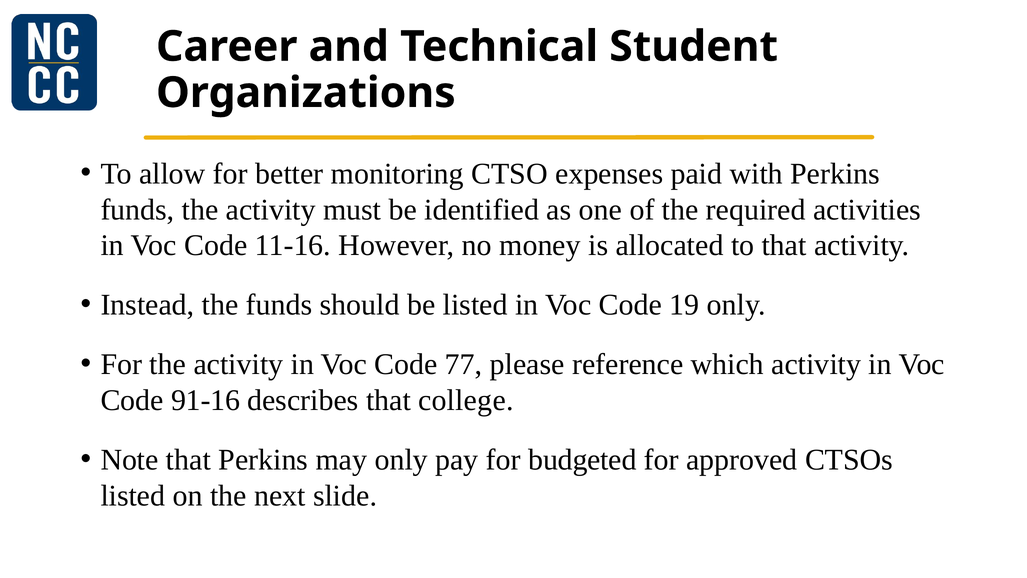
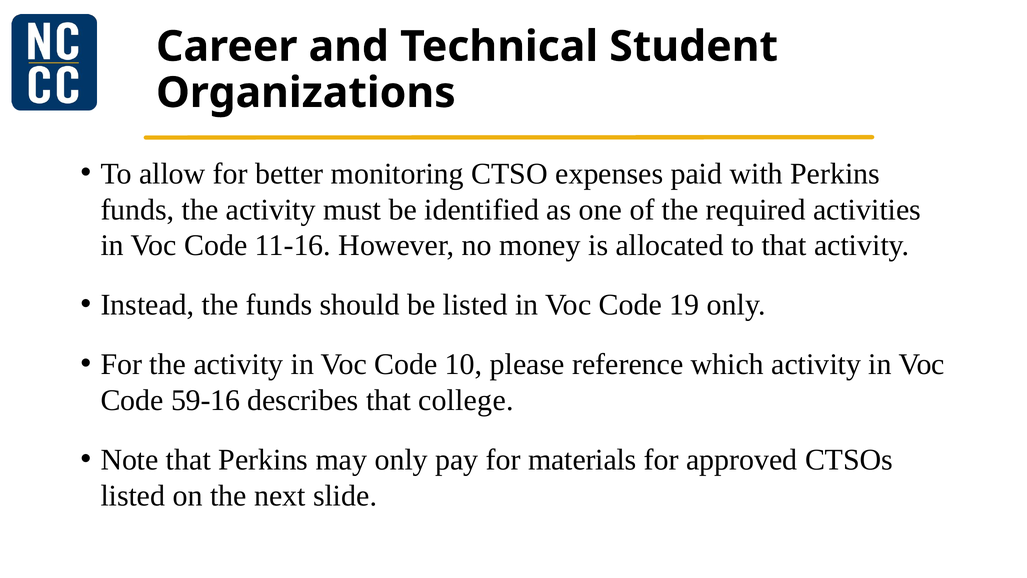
77: 77 -> 10 (464, 364)
91-16: 91-16 -> 59-16 (206, 400)
budgeted: budgeted -> materials (582, 460)
